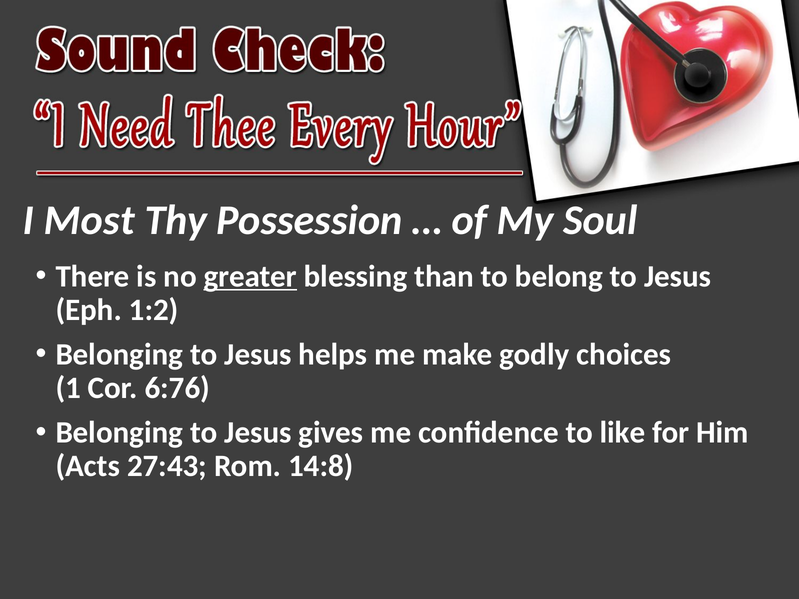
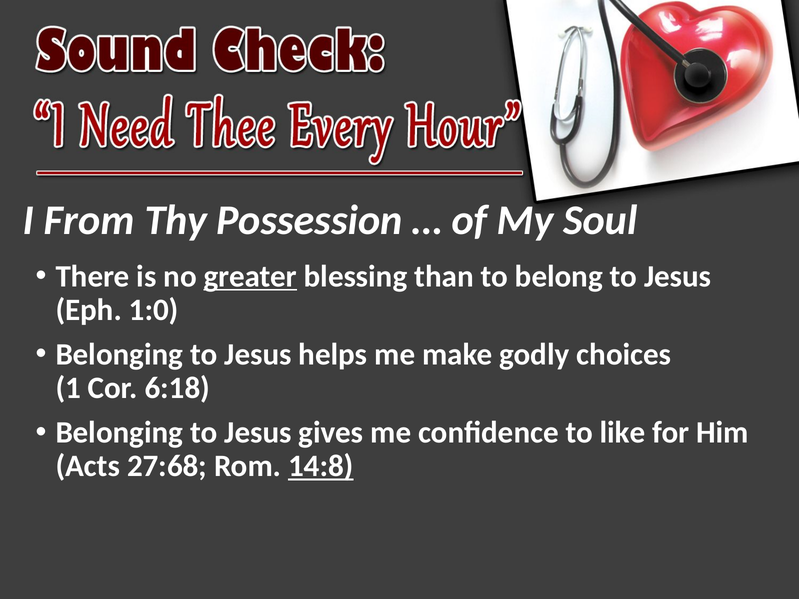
Most: Most -> From (89, 221)
1:2: 1:2 -> 1:0 (154, 310)
6:76: 6:76 -> 6:18 (177, 388)
27:43: 27:43 -> 27:68 (167, 466)
14:8 underline: none -> present (321, 466)
